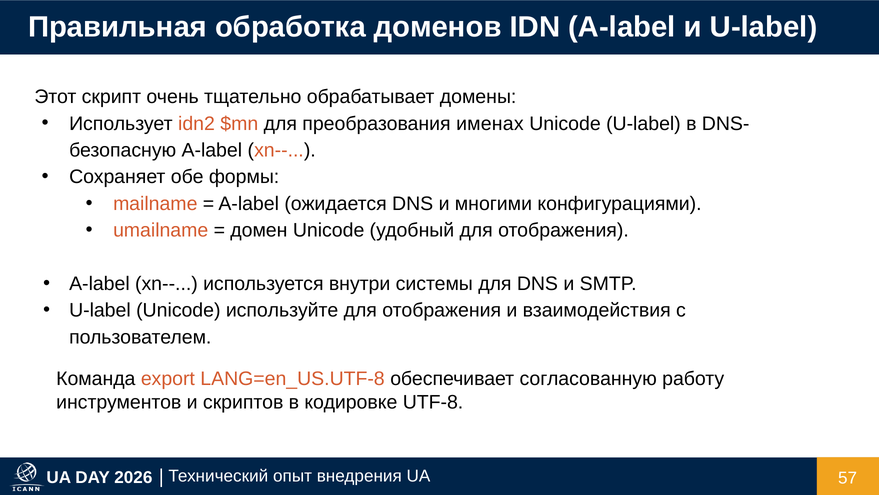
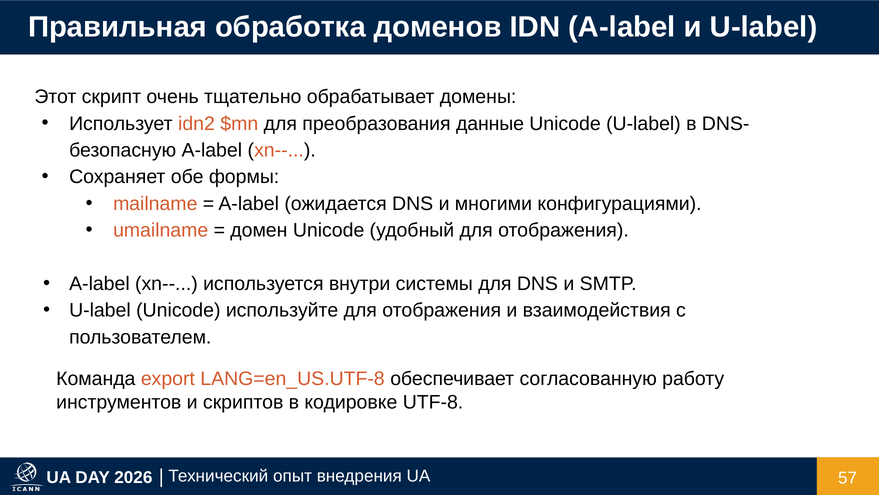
именах: именах -> данные (490, 123)
